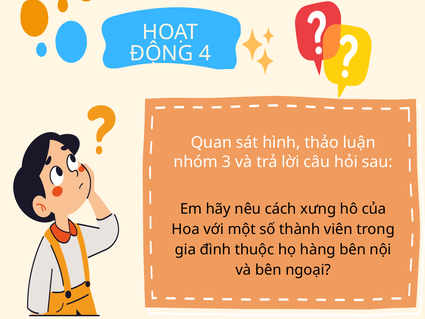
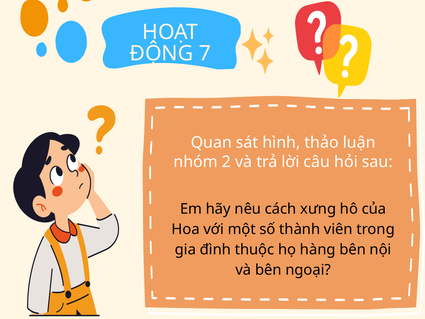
4: 4 -> 7 (205, 54)
3: 3 -> 2 (227, 162)
